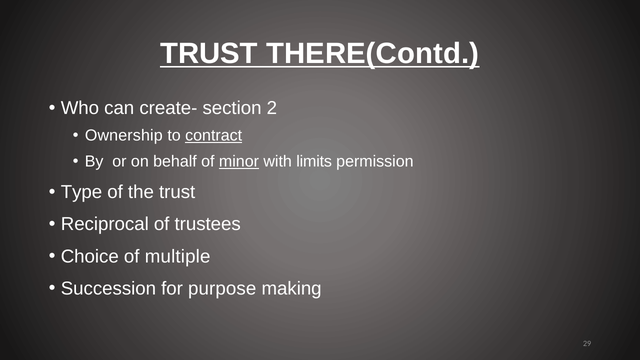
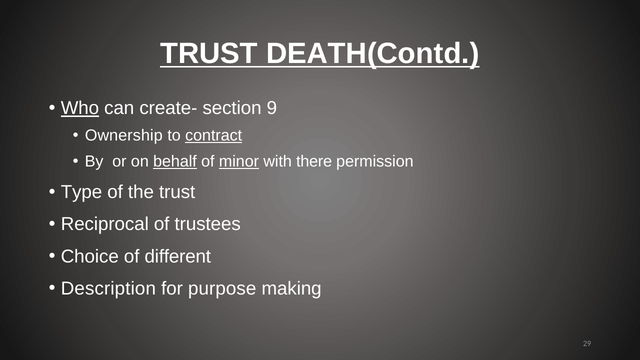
THERE(Contd: THERE(Contd -> DEATH(Contd (373, 54)
Who underline: none -> present (80, 108)
2: 2 -> 9 (272, 108)
behalf underline: none -> present (175, 161)
limits: limits -> there (314, 161)
multiple: multiple -> different (178, 256)
Succession: Succession -> Description (108, 289)
